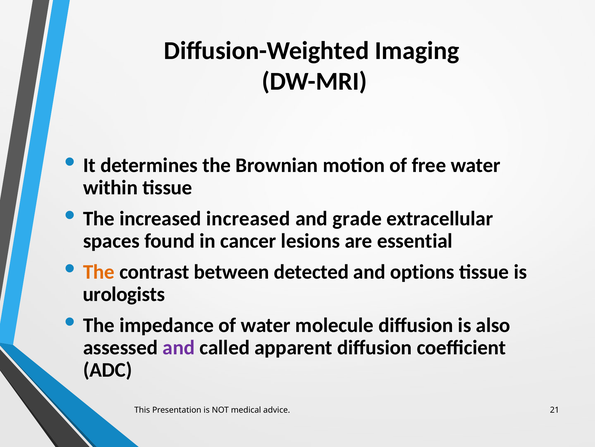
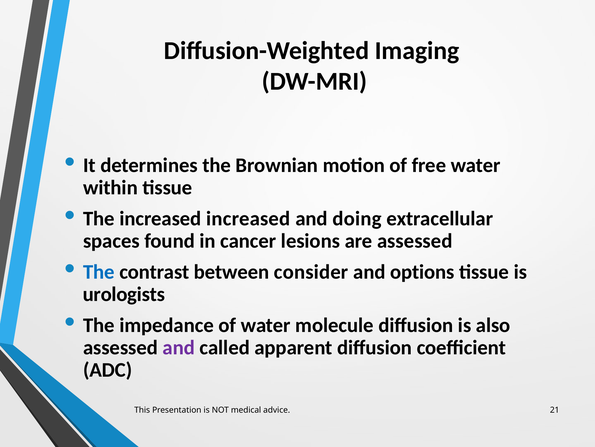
grade: grade -> doing (357, 218)
are essential: essential -> assessed (415, 240)
The colour: orange -> blue (99, 271)
detected: detected -> consider (311, 271)
